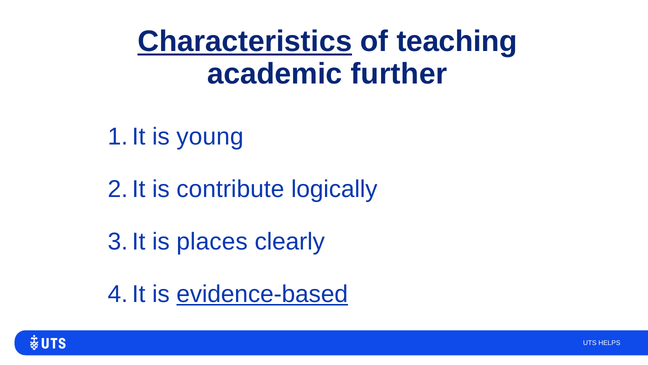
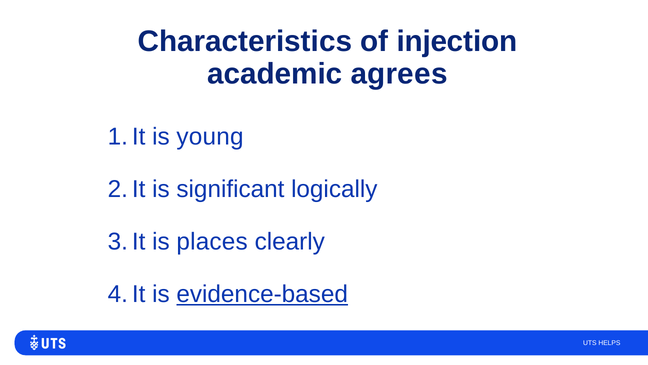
Characteristics underline: present -> none (245, 42)
teaching: teaching -> injection (457, 42)
further: further -> agrees (399, 74)
contribute: contribute -> significant (230, 189)
